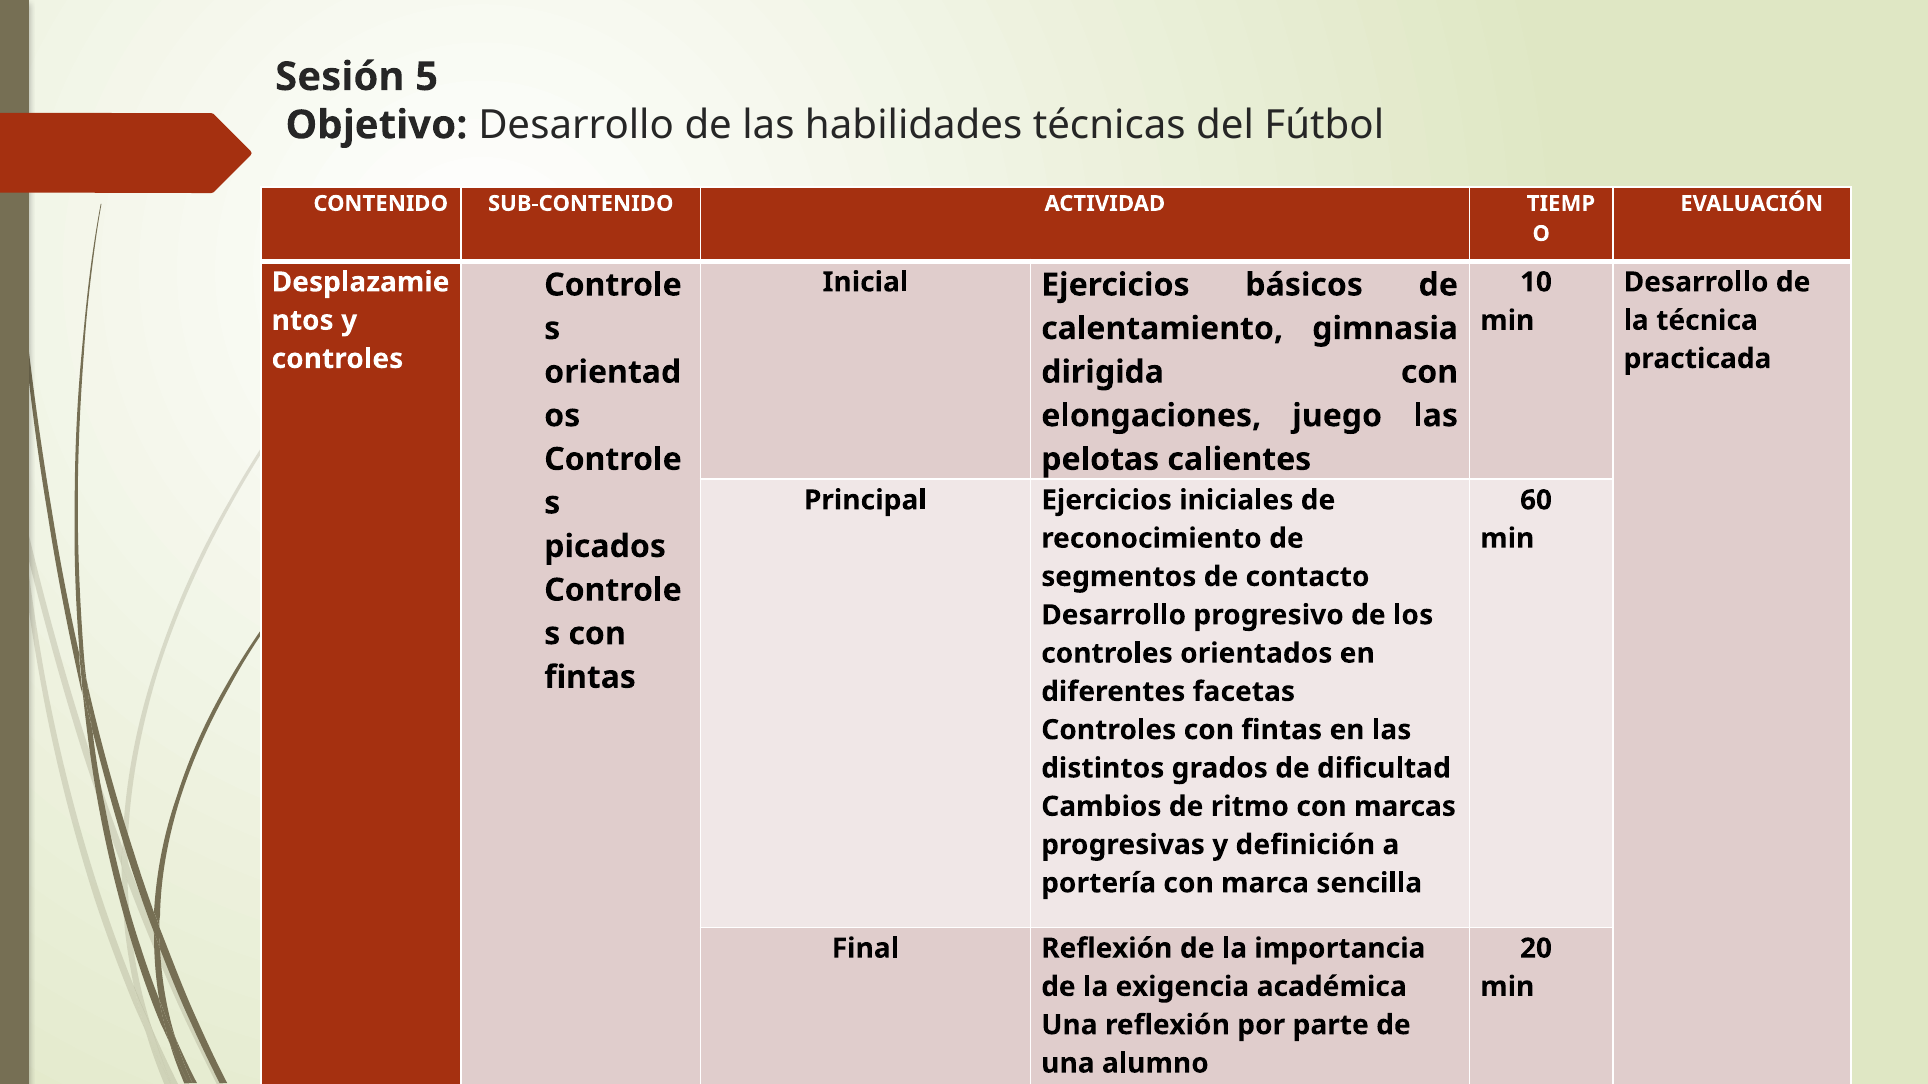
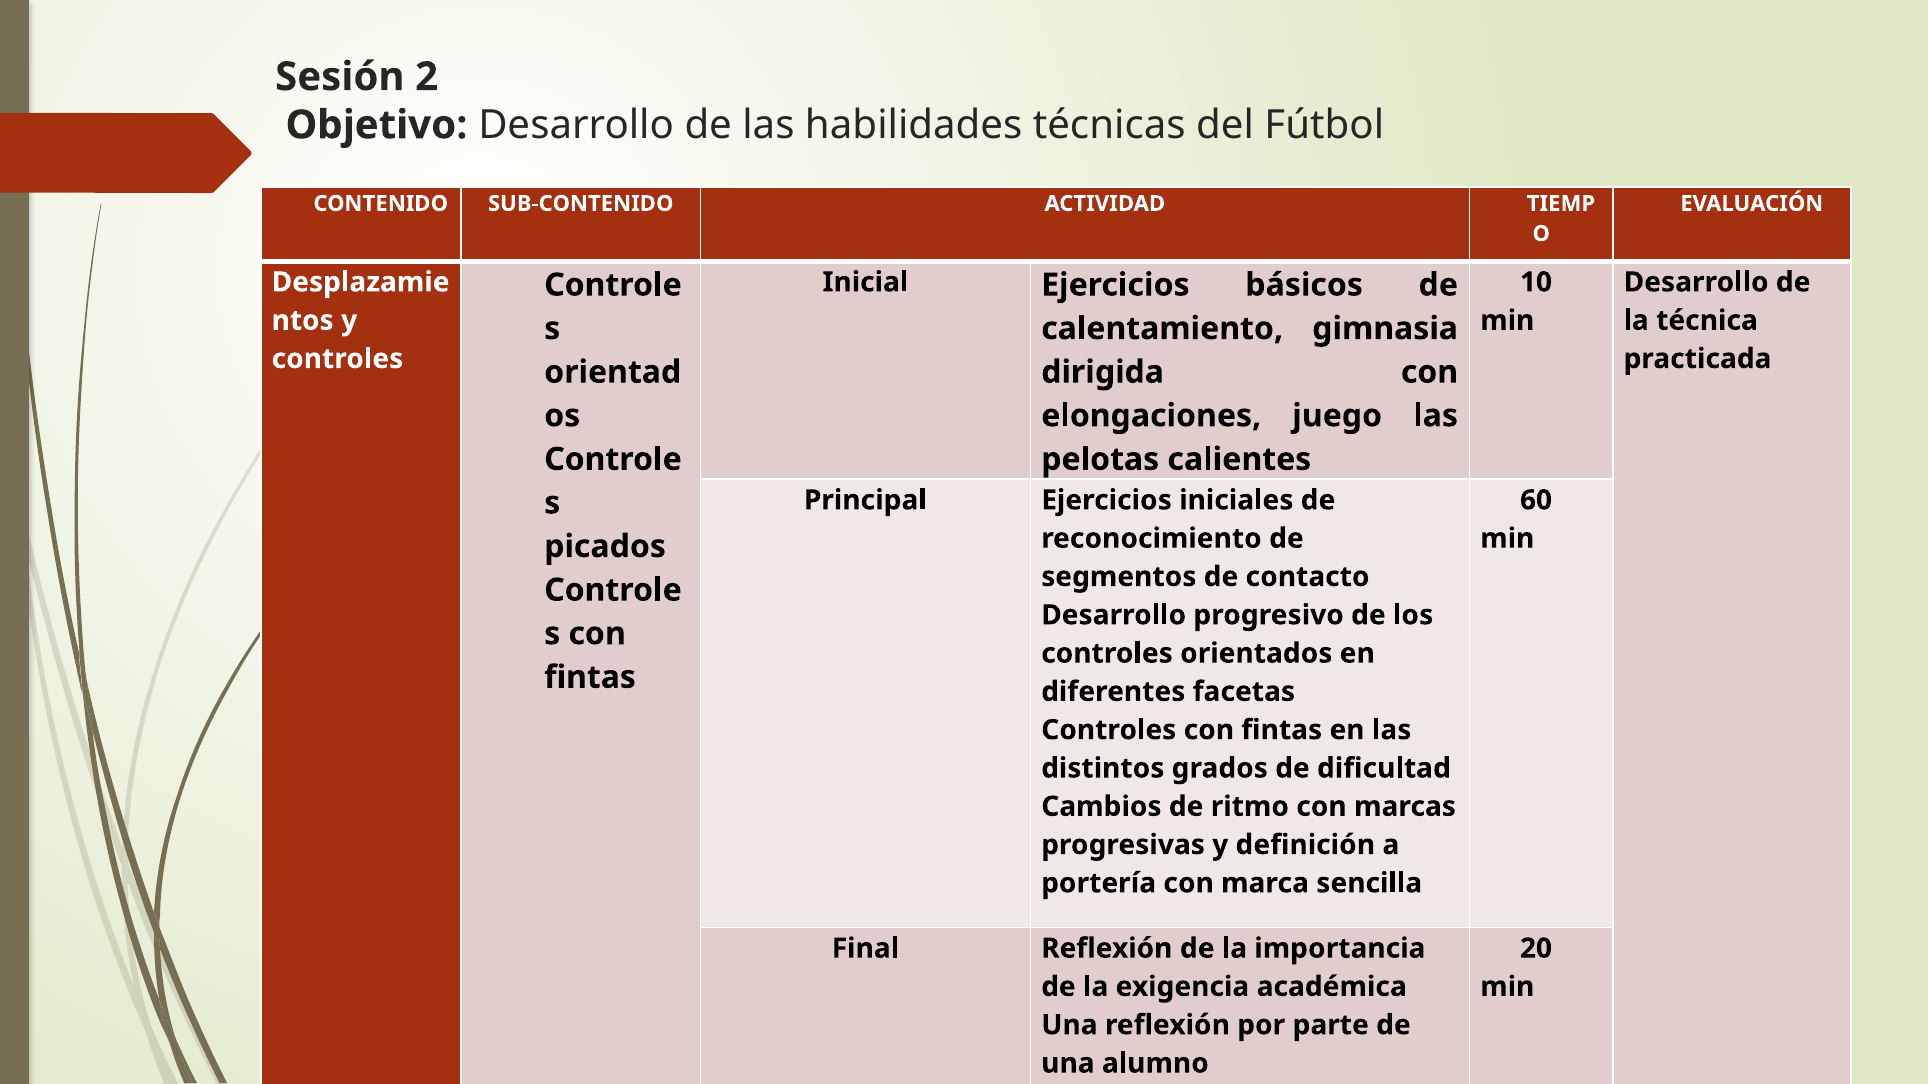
5: 5 -> 2 (427, 77)
